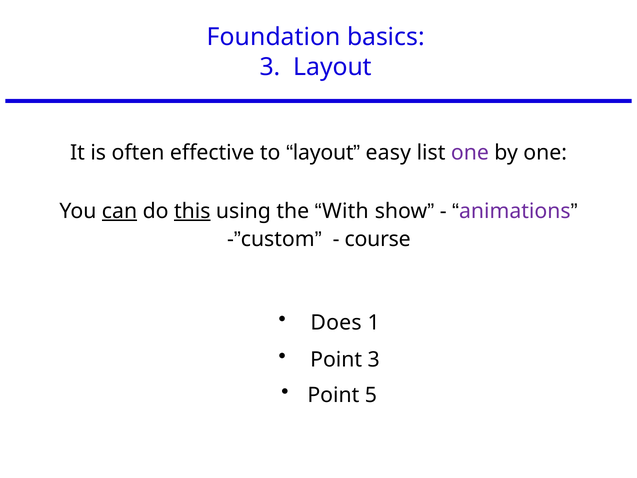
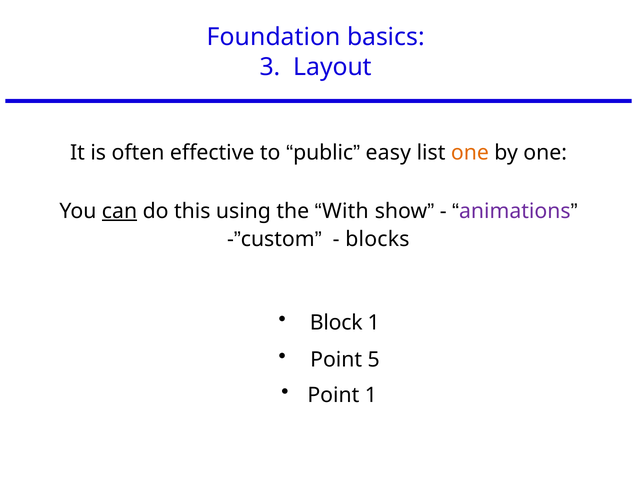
layout: layout -> public (323, 153)
one colour: purple -> orange (470, 153)
this underline: present -> none (192, 211)
course: course -> blocks (377, 239)
Does: Does -> Block (336, 322)
Point 3: 3 -> 5 (374, 360)
Point 5: 5 -> 1 (371, 395)
